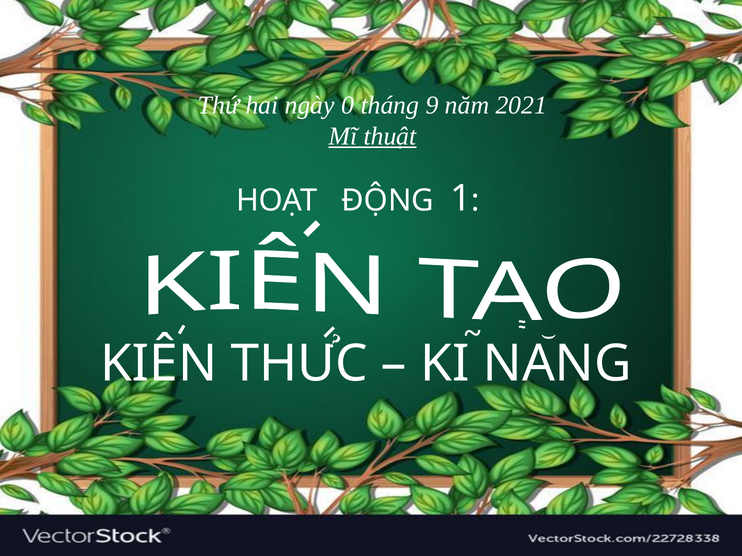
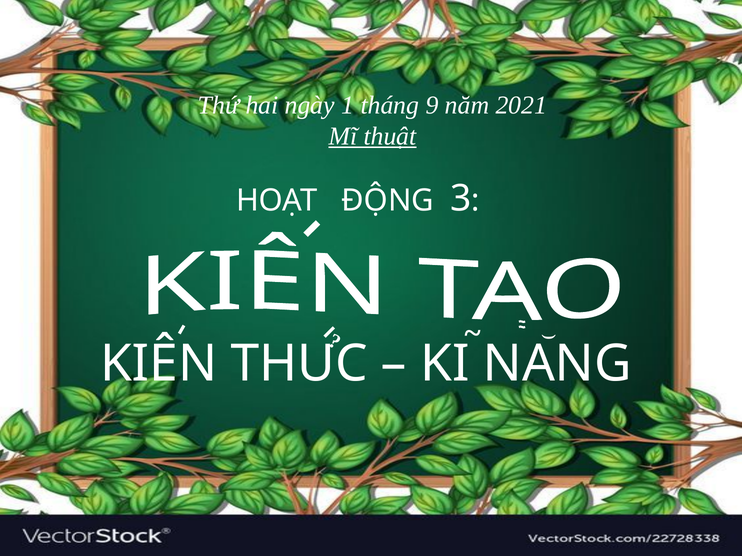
0: 0 -> 1 (348, 105)
1: 1 -> 3 (461, 199)
